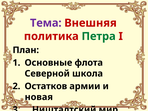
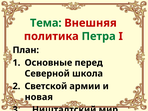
Тема colour: purple -> green (46, 23)
флота: флота -> перед (89, 63)
Остатков: Остатков -> Светской (46, 86)
